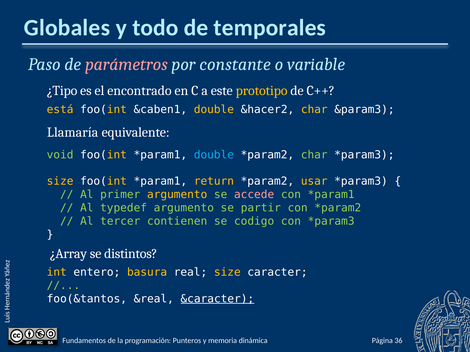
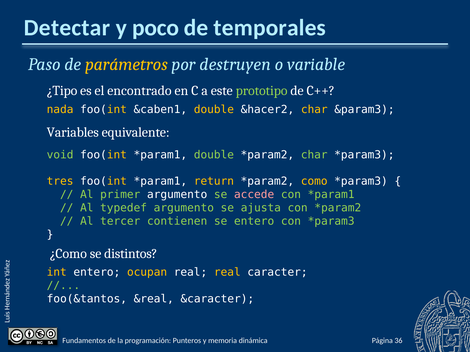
Globales: Globales -> Detectar (67, 28)
todo: todo -> poco (156, 28)
parámetros colour: pink -> yellow (126, 65)
constante: constante -> destruyen (235, 65)
prototipo colour: yellow -> light green (262, 91)
está: está -> nada (60, 110)
Llamaría: Llamaría -> Variables (73, 132)
double colour: light blue -> light green (214, 155)
size: size -> tres (60, 182)
usar: usar -> como (314, 182)
argumento colour: yellow -> white (177, 195)
partir: partir -> ajusta (261, 208)
se codigo: codigo -> entero (254, 222)
¿Array: ¿Array -> ¿Como (68, 254)
basura: basura -> ocupan (147, 273)
real size: size -> real (227, 273)
&caracter underline: present -> none (217, 299)
